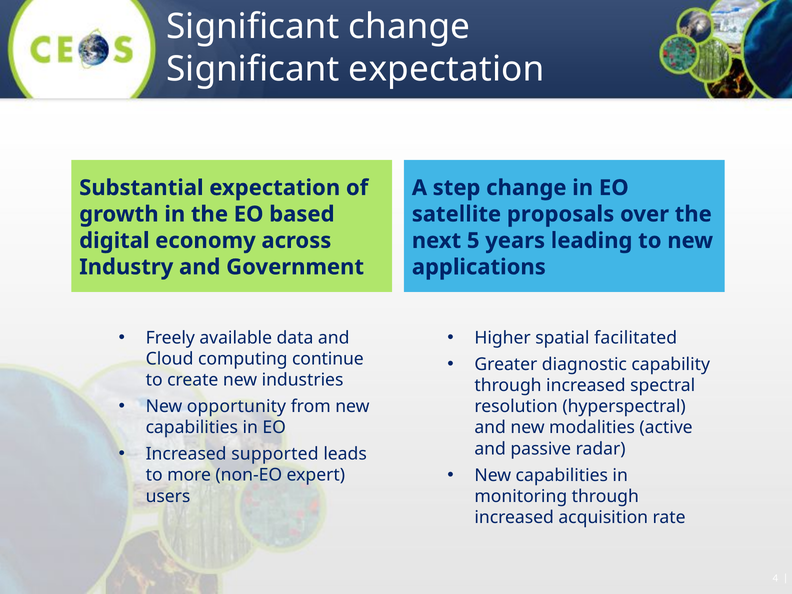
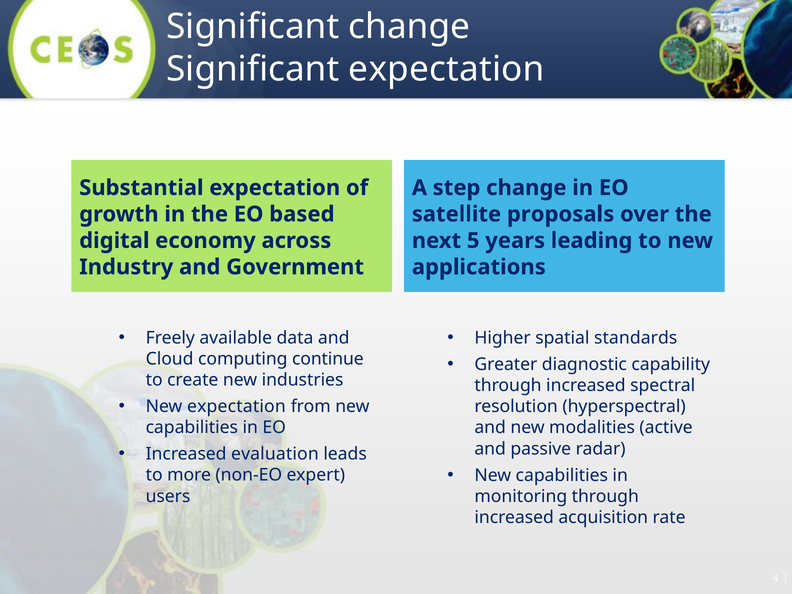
facilitated: facilitated -> standards (636, 338)
New opportunity: opportunity -> expectation (236, 406)
supported: supported -> evaluation (275, 454)
